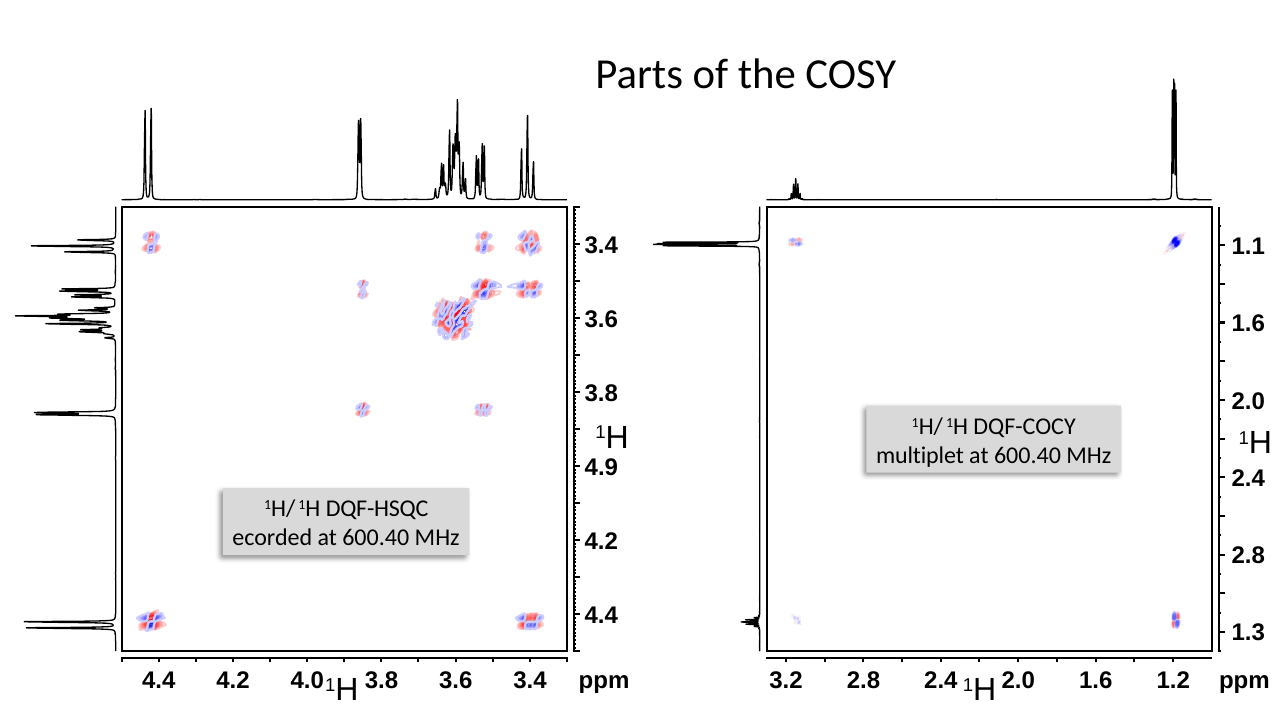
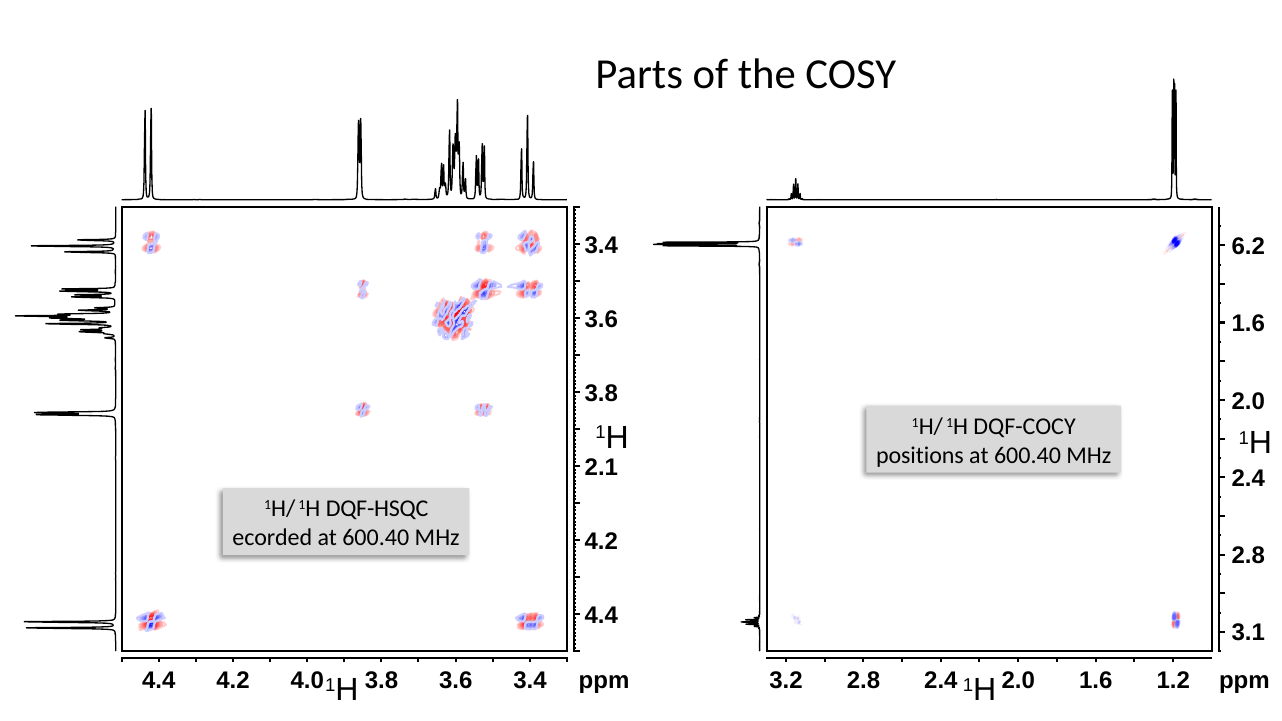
1.1: 1.1 -> 6.2 (1248, 247)
multiplet: multiplet -> positions (920, 455)
4.9: 4.9 -> 2.1 (601, 467)
1.3: 1.3 -> 3.1 (1248, 633)
